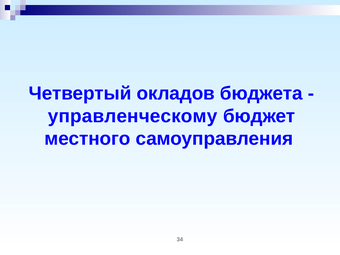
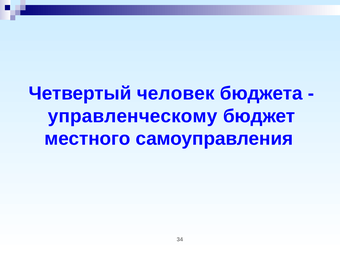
окладов: окладов -> человек (176, 93)
